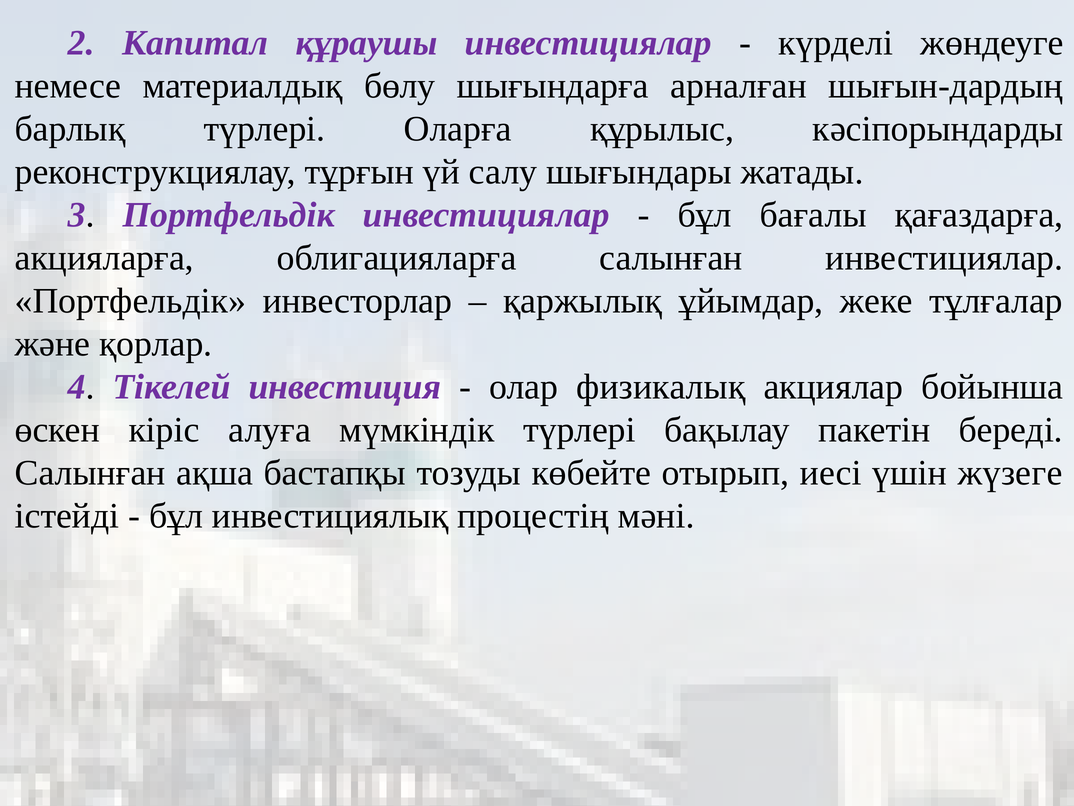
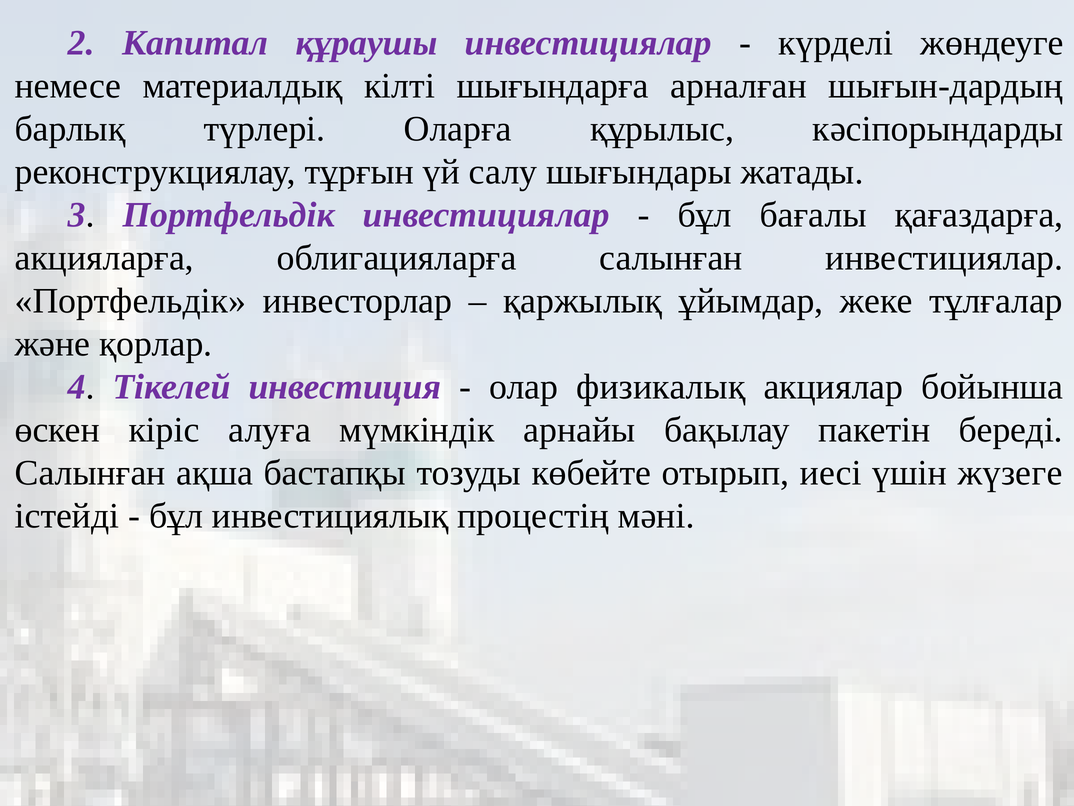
бөлу: бөлу -> кілті (400, 86)
мүмкіндік түрлері: түрлері -> арнайы (579, 430)
